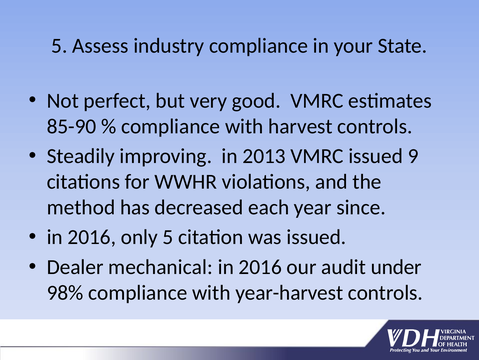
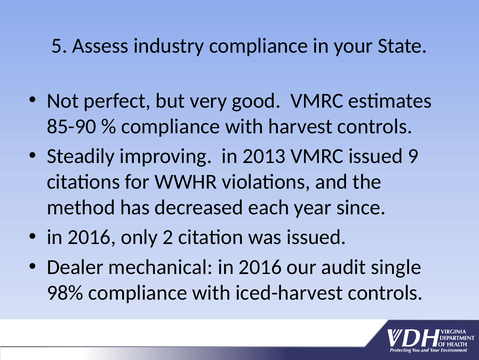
only 5: 5 -> 2 (168, 237)
under: under -> single (396, 267)
year-harvest: year-harvest -> iced-harvest (289, 292)
